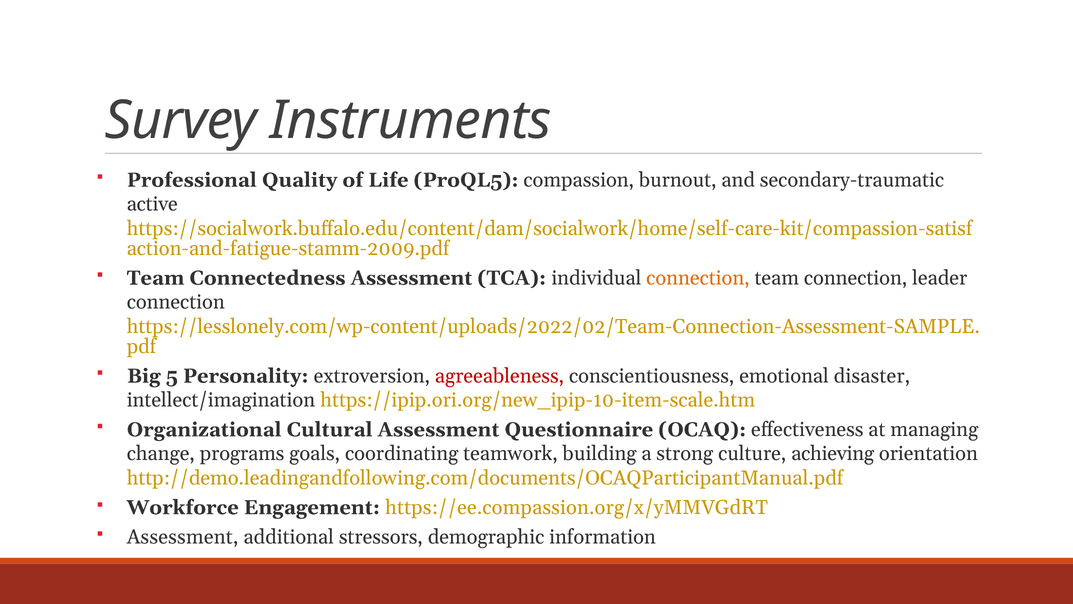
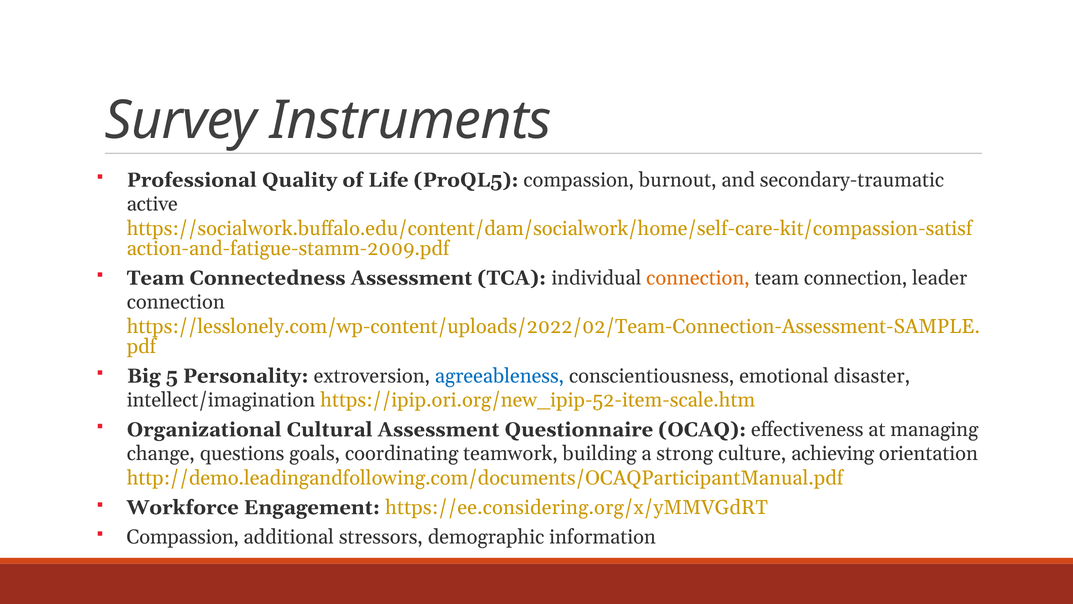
agreeableness colour: red -> blue (500, 376)
https://ipip.ori.org/new_ipip-10-item-scale.htm: https://ipip.ori.org/new_ipip-10-item-scale.htm -> https://ipip.ori.org/new_ipip-52-item-scale.htm (538, 400)
programs: programs -> questions (242, 454)
https://ee.compassion.org/x/yMMVGdRT: https://ee.compassion.org/x/yMMVGdRT -> https://ee.considering.org/x/yMMVGdRT (577, 507)
Assessment: Assessment -> Compassion (183, 537)
